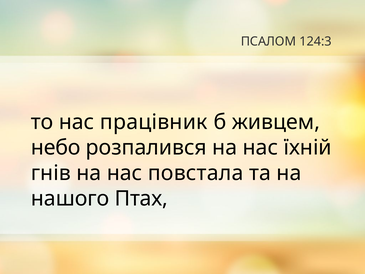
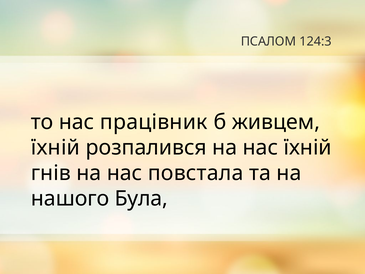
небо: небо -> їхній (55, 147)
Птах: Птах -> Була (141, 199)
